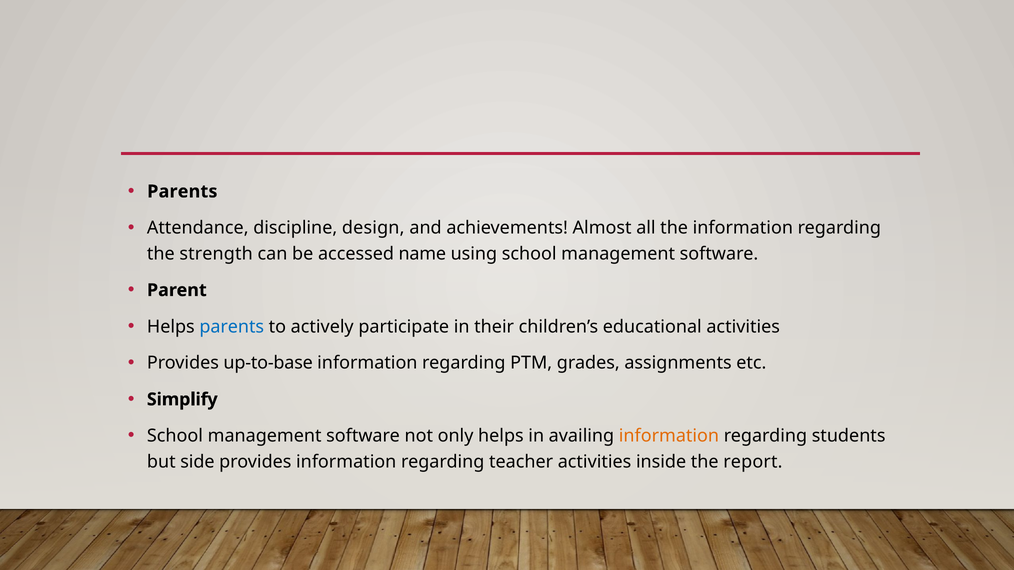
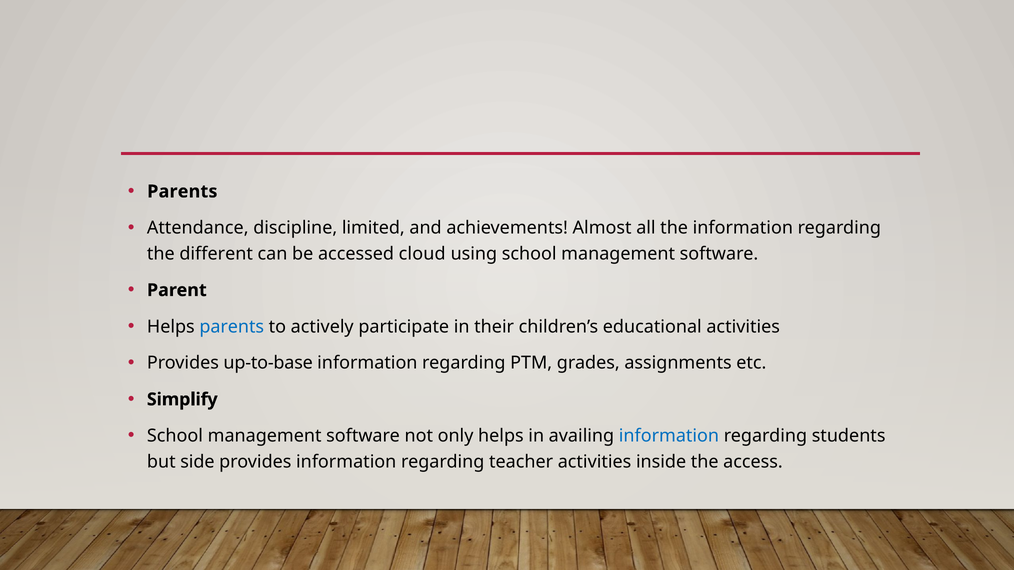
design: design -> limited (373, 228)
strength: strength -> different (216, 254)
name: name -> cloud (422, 254)
information colour: orange -> blue (669, 436)
report: report -> access (753, 462)
